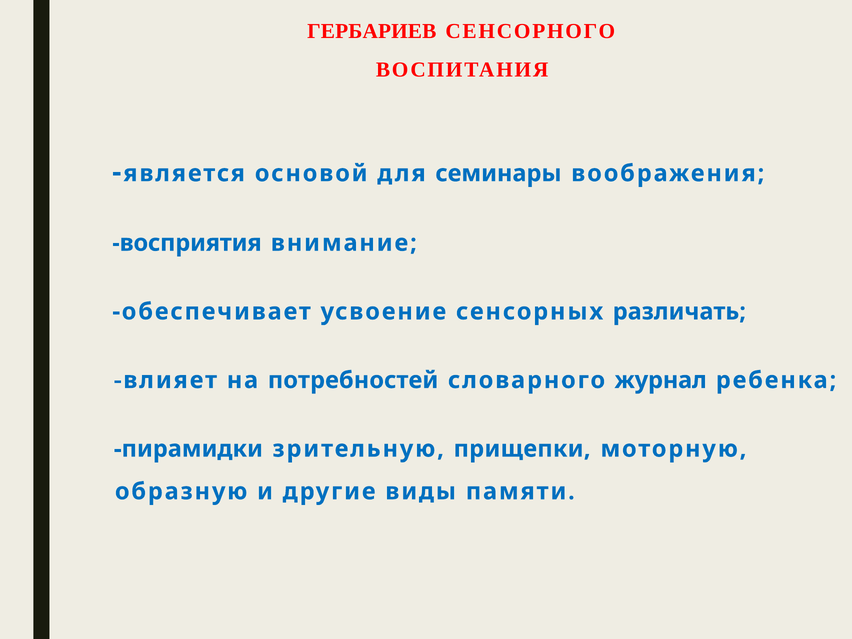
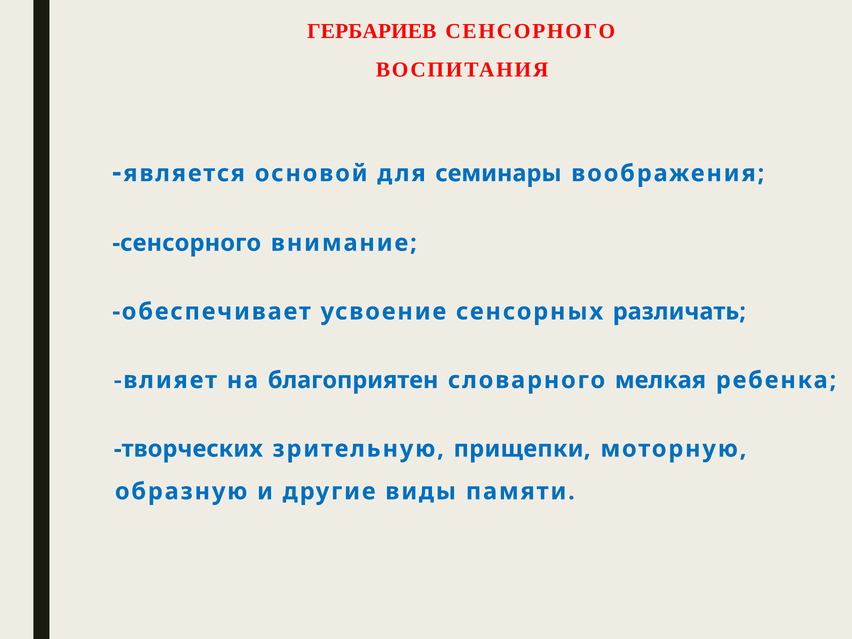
восприятия: восприятия -> сенсорного (187, 243)
потребностей: потребностей -> благоприятен (353, 380)
журнал: журнал -> мелкая (660, 380)
пирамидки: пирамидки -> творческих (188, 449)
